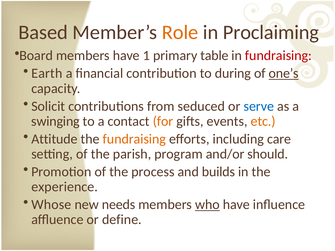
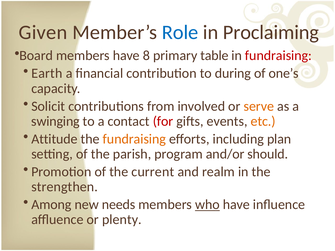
Based: Based -> Given (43, 32)
Role colour: orange -> blue (180, 32)
1: 1 -> 8 (146, 56)
one’s underline: present -> none (284, 73)
seduced: seduced -> involved (201, 106)
serve colour: blue -> orange (259, 106)
for colour: orange -> red (163, 121)
care: care -> plan (279, 139)
process: process -> current (153, 172)
builds: builds -> realm (218, 172)
experience: experience -> strengthen (65, 187)
Whose: Whose -> Among (51, 205)
define: define -> plenty (122, 220)
